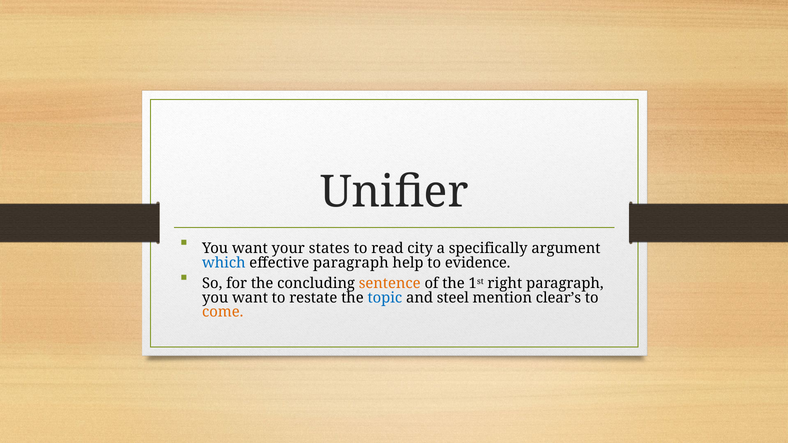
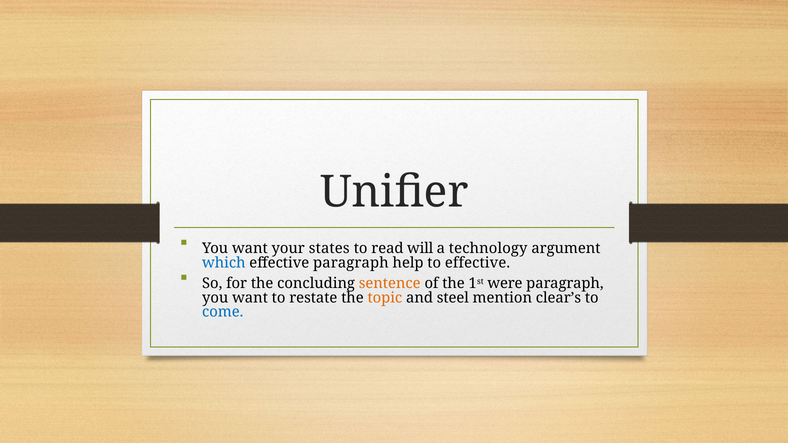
city: city -> will (420, 249)
specifically: specifically -> technology (488, 249)
to evidence: evidence -> effective (478, 263)
right: right -> were (505, 284)
topic colour: blue -> orange (385, 298)
come colour: orange -> blue (223, 312)
